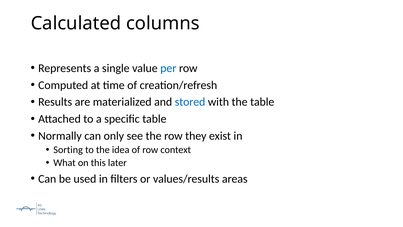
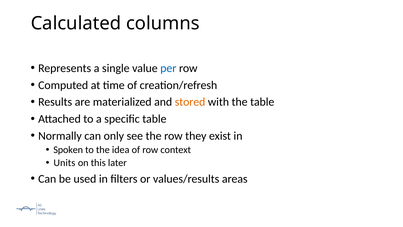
stored colour: blue -> orange (190, 102)
Sorting: Sorting -> Spoken (68, 150)
What: What -> Units (64, 163)
